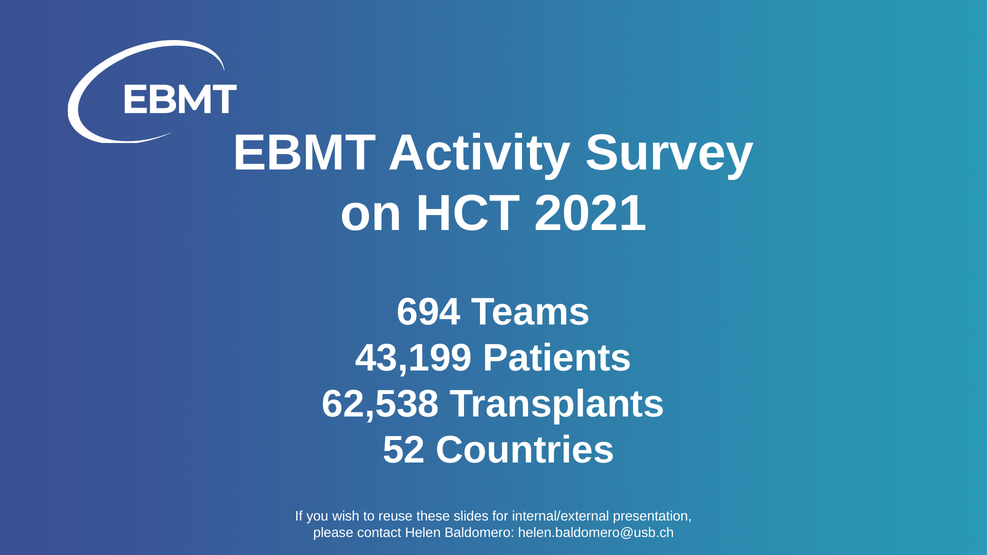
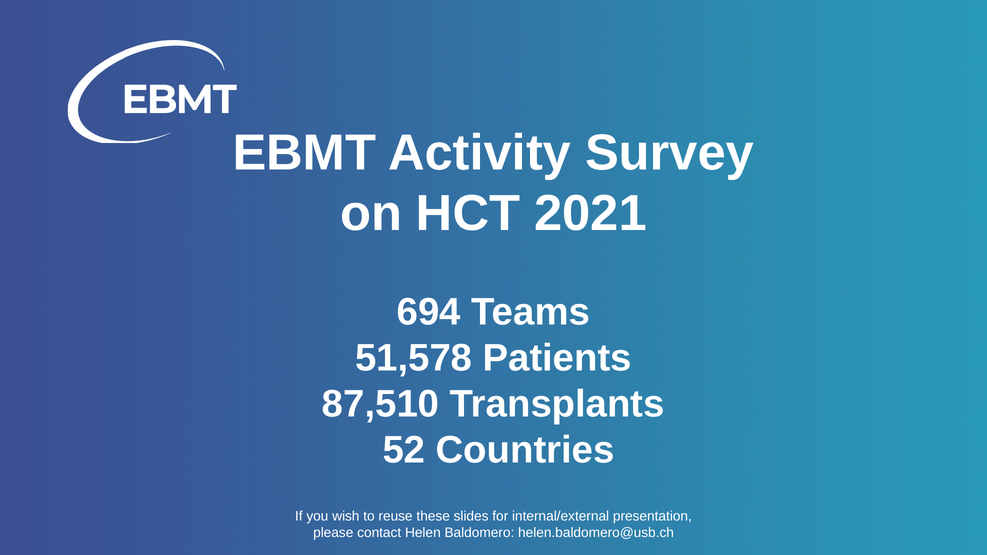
43,199: 43,199 -> 51,578 (414, 358)
62,538: 62,538 -> 87,510 (381, 404)
